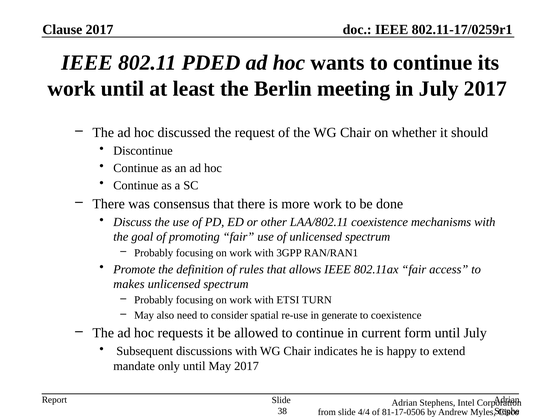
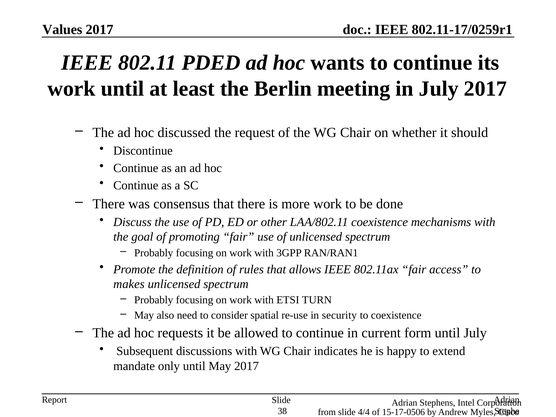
Clause: Clause -> Values (62, 30)
generate: generate -> security (339, 315)
81-17-0506: 81-17-0506 -> 15-17-0506 (403, 412)
